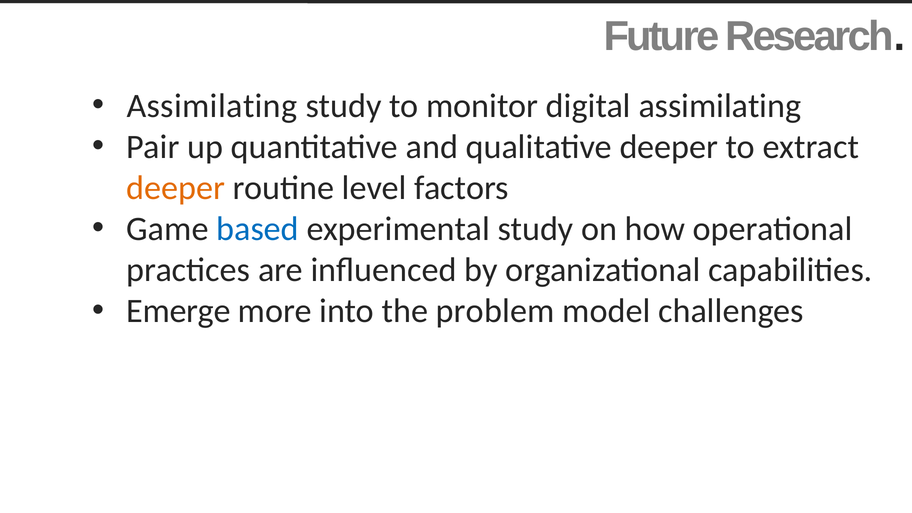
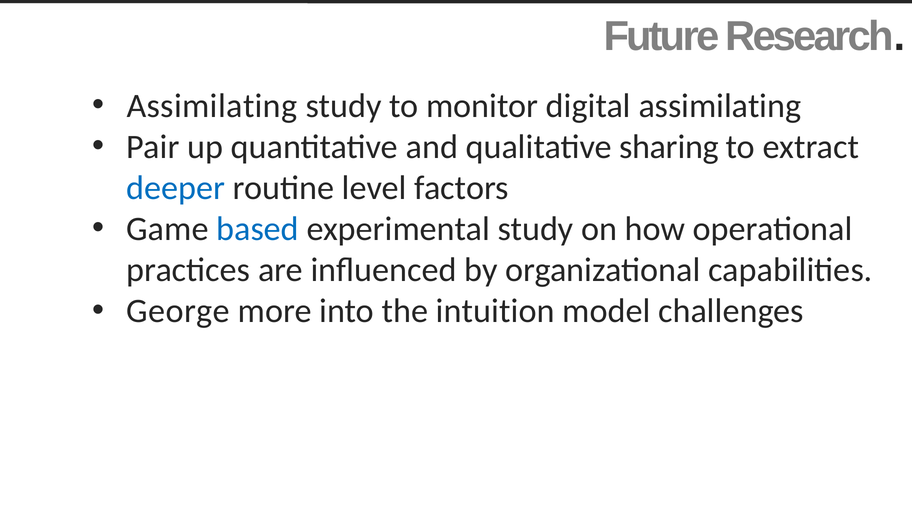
qualitative deeper: deeper -> sharing (669, 147)
deeper colour: orange -> blue (176, 188)
Emerge: Emerge -> George (178, 311)
problem: problem -> intuition (495, 311)
